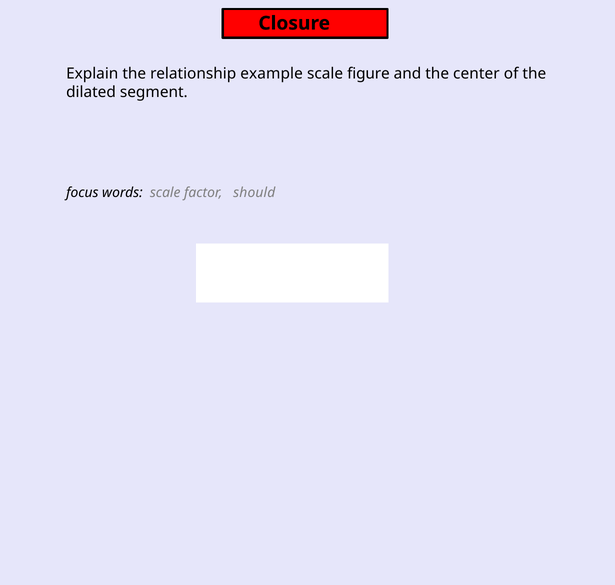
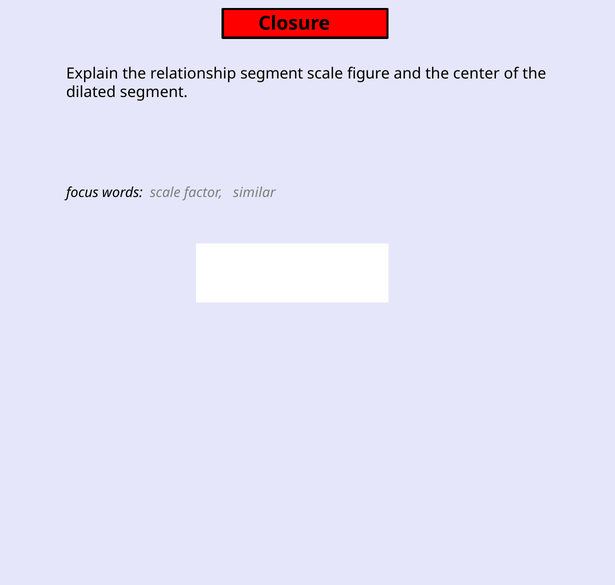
relationship example: example -> segment (272, 74)
should: should -> similar (254, 193)
